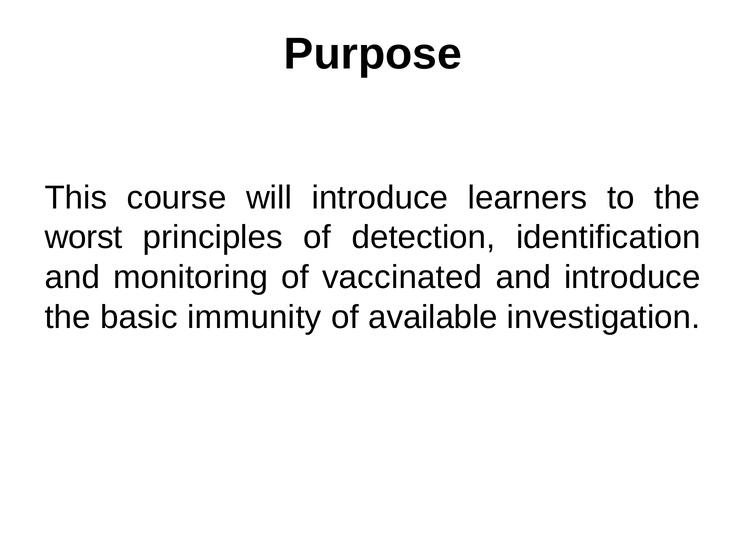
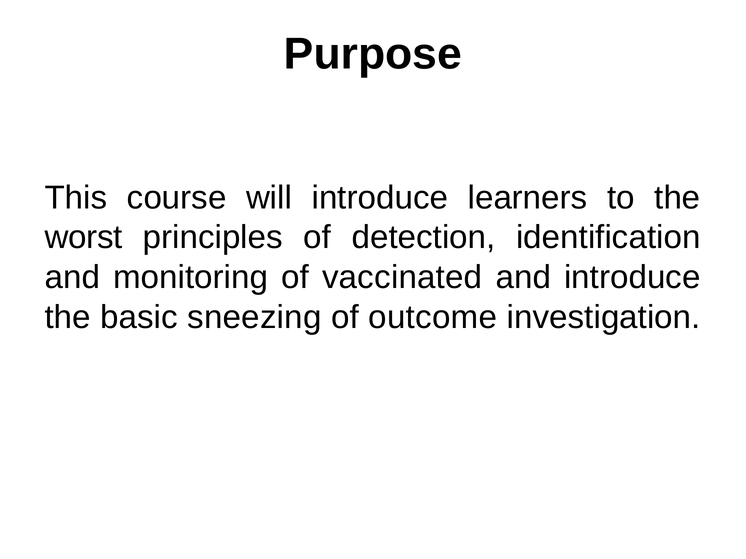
immunity: immunity -> sneezing (254, 317)
available: available -> outcome (433, 317)
